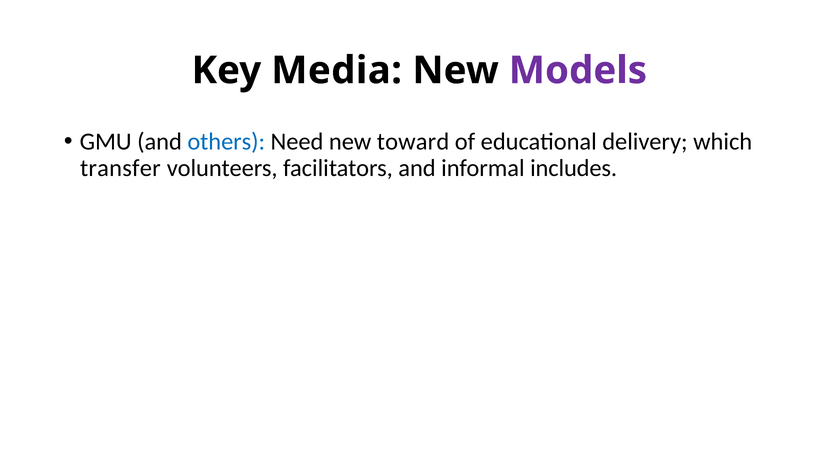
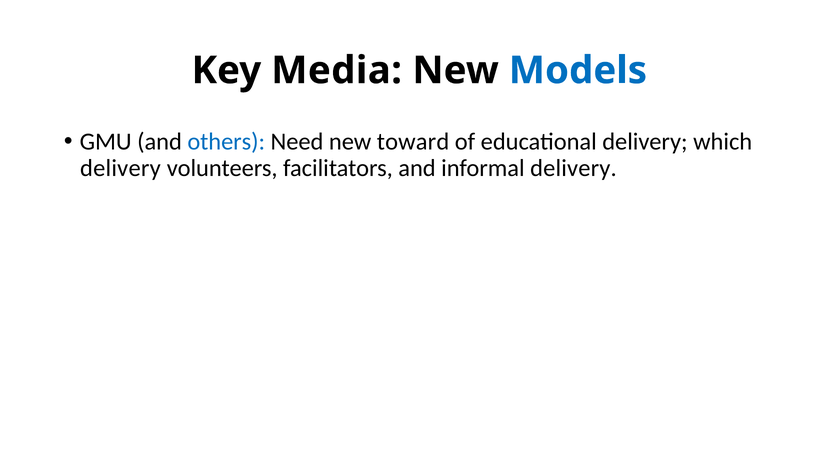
Models colour: purple -> blue (578, 70)
transfer: transfer -> delivery (120, 168)
informal includes: includes -> delivery (573, 168)
